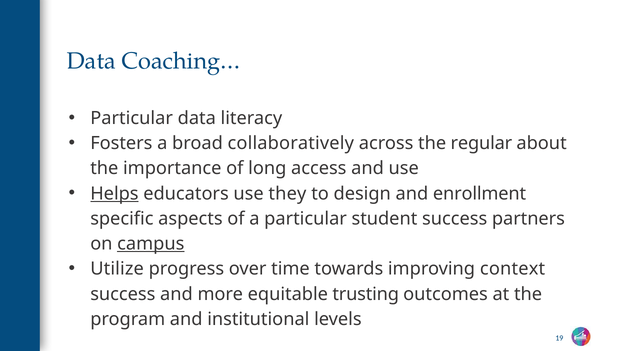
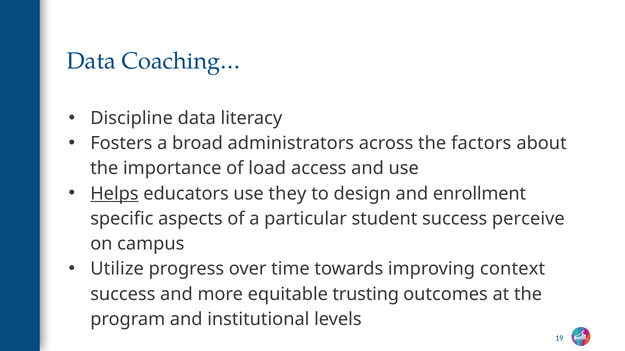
Particular: Particular -> Discipline (132, 118)
collaboratively: collaboratively -> administrators (291, 144)
regular: regular -> factors (481, 144)
long: long -> load (267, 169)
partners: partners -> perceive (528, 219)
campus underline: present -> none (151, 244)
